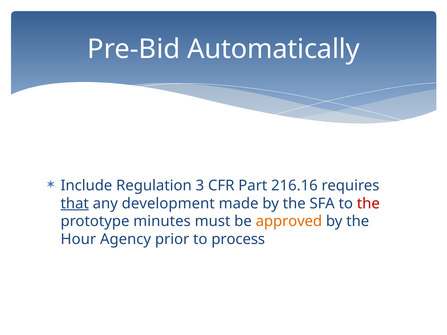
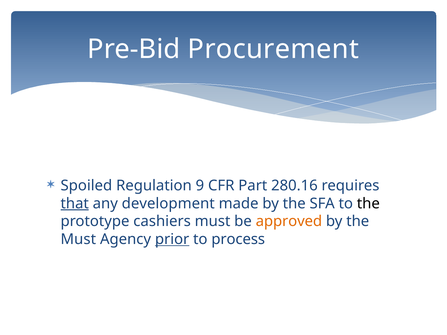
Automatically: Automatically -> Procurement (273, 49)
Include: Include -> Spoiled (86, 186)
3: 3 -> 9 (200, 186)
216.16: 216.16 -> 280.16 (294, 186)
the colour: red -> black (368, 204)
minutes: minutes -> cashiers (162, 222)
Hour: Hour -> Must (78, 239)
prior underline: none -> present (172, 239)
